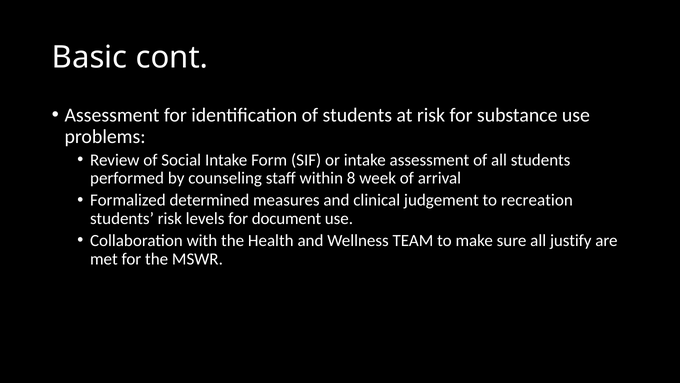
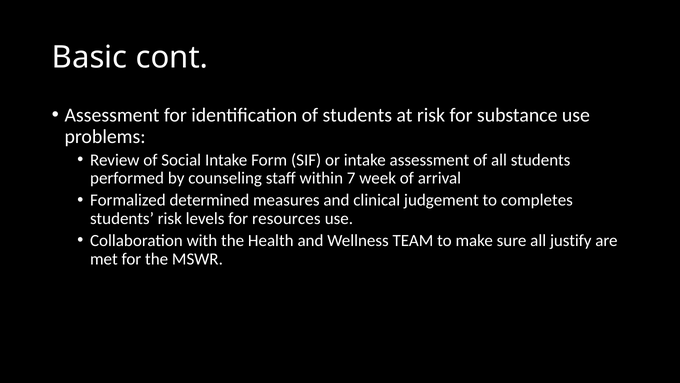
8: 8 -> 7 (351, 178)
recreation: recreation -> completes (537, 200)
document: document -> resources (286, 218)
